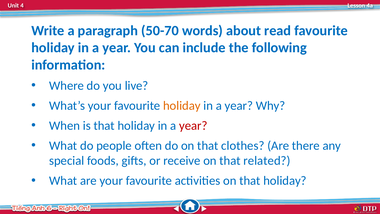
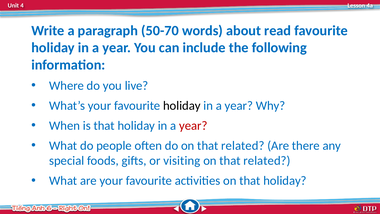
holiday colour: orange -> black (182, 105)
do on that clothes: clothes -> related (243, 145)
receive: receive -> visiting (182, 161)
